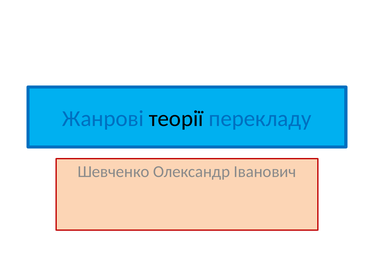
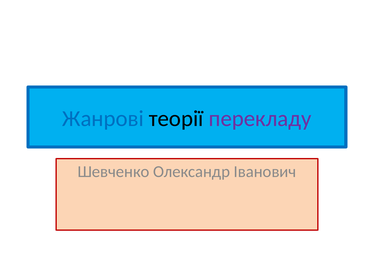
перекладу colour: blue -> purple (260, 119)
